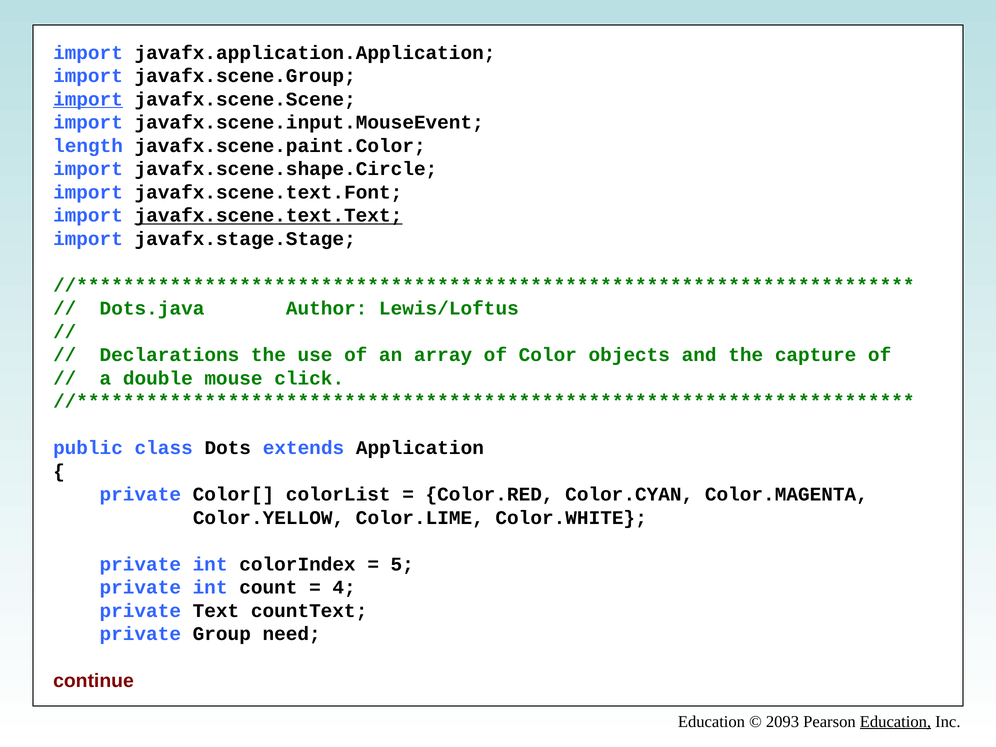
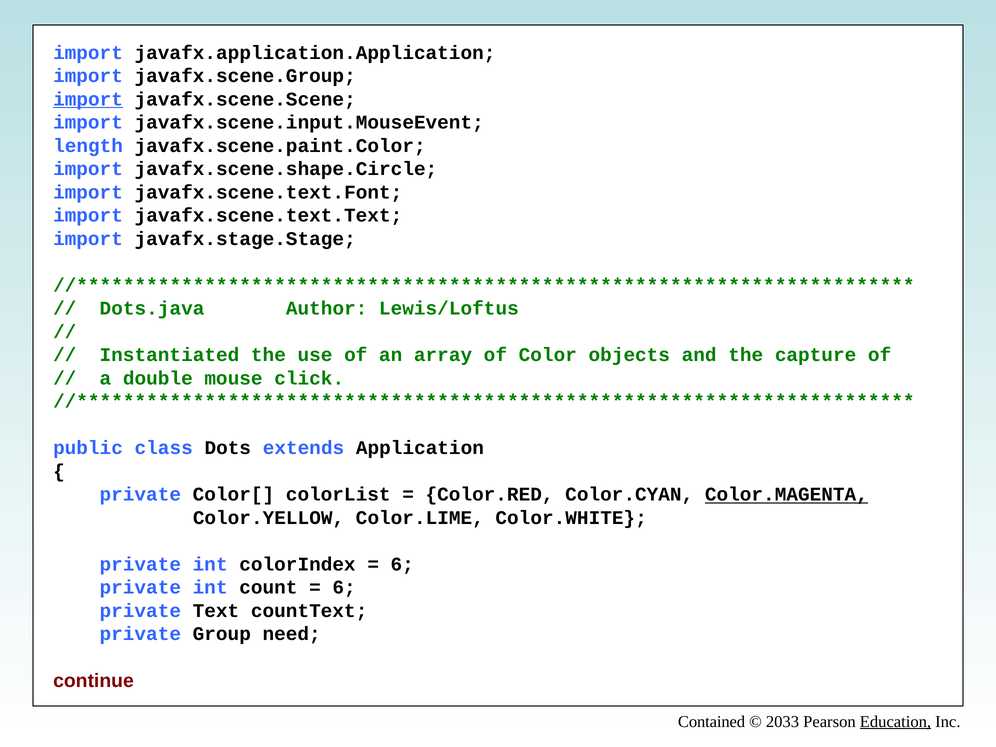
javafx.scene.text.Text underline: present -> none (268, 216)
Declarations: Declarations -> Instantiated (169, 355)
Color.MAGENTA underline: none -> present (786, 495)
5: 5 -> 6 (402, 564)
4: 4 -> 6 (344, 588)
Education: Education -> Contained (712, 722)
2093: 2093 -> 2033 (783, 722)
